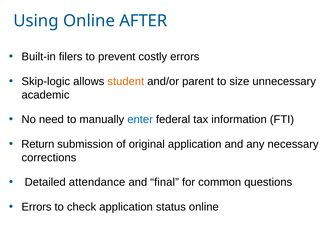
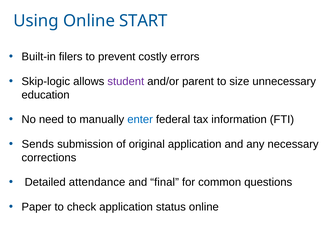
AFTER: AFTER -> START (143, 21)
student colour: orange -> purple (126, 81)
academic: academic -> education (46, 95)
Return: Return -> Sends (38, 144)
Errors: Errors -> Paper (36, 207)
